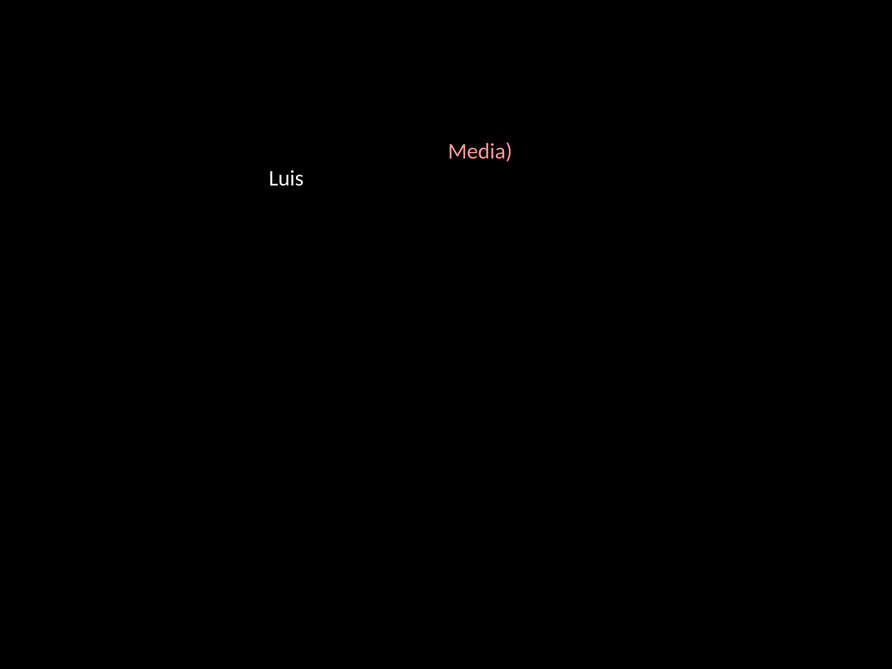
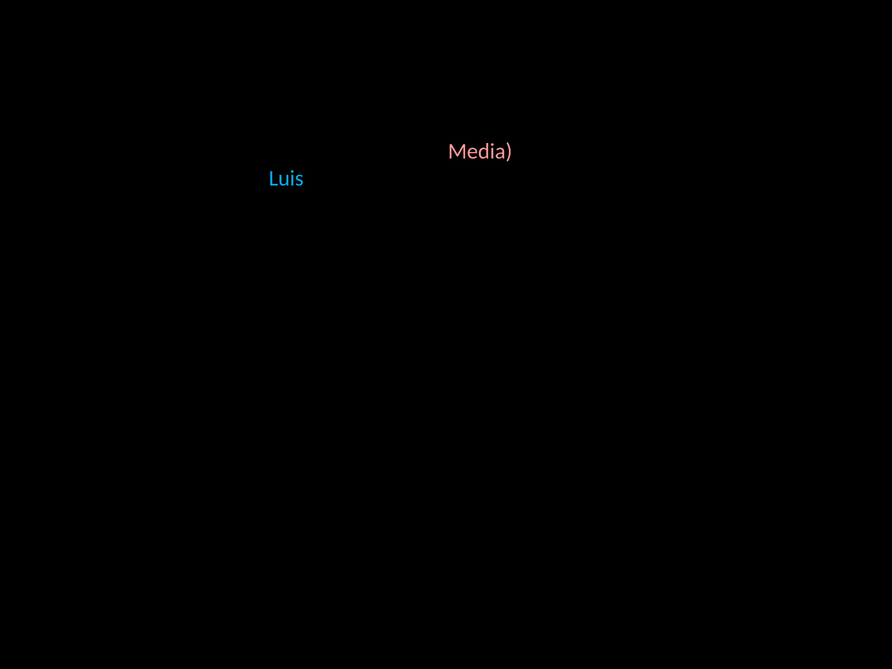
Luis colour: white -> light blue (286, 178)
